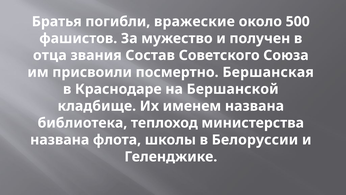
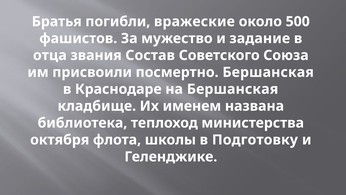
получен: получен -> задание (260, 38)
на Бершанской: Бершанской -> Бершанская (233, 89)
названа: названа -> октября (60, 140)
Белоруссии: Белоруссии -> Подготовку (255, 140)
